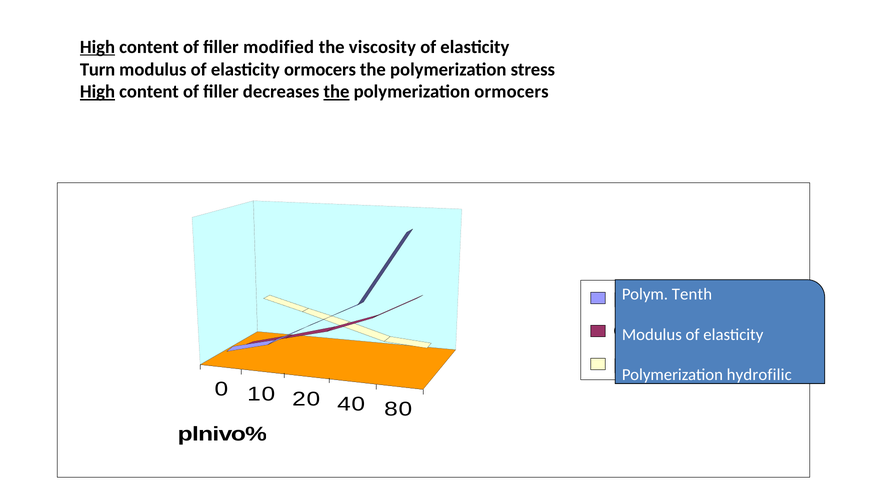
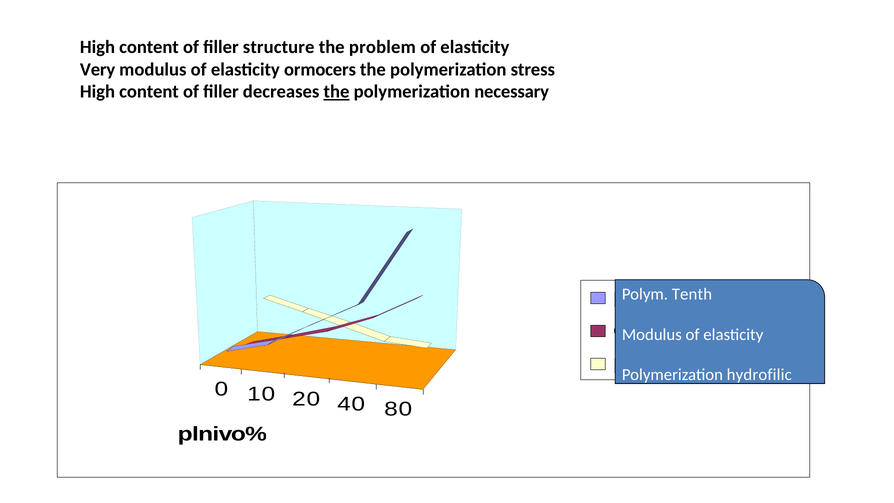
High underline: present -> none (97, 47)
modified: modified -> structure (279, 47)
viscosity: viscosity -> problem (382, 47)
Turn: Turn -> Very (98, 69)
High underline: present -> none (97, 92)
polymerization ormocers: ormocers -> necessary (512, 92)
